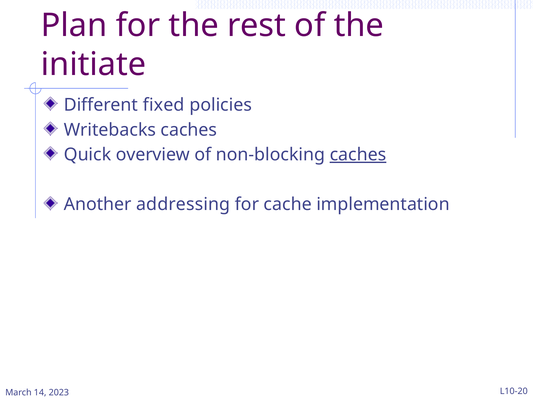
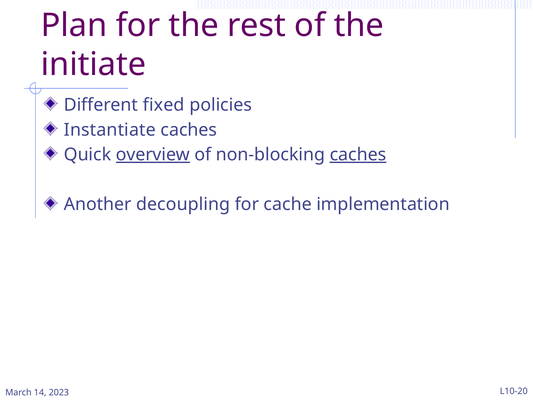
Writebacks: Writebacks -> Instantiate (110, 130)
overview underline: none -> present (153, 155)
addressing: addressing -> decoupling (183, 204)
